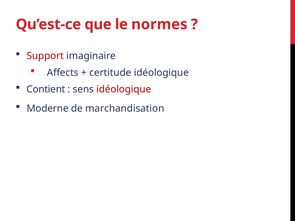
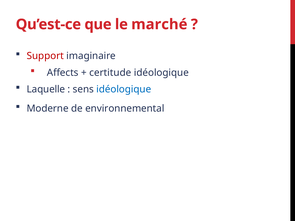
normes: normes -> marché (159, 24)
Contient: Contient -> Laquelle (46, 89)
idéologique colour: red -> blue (124, 89)
marchandisation: marchandisation -> environnemental (125, 109)
